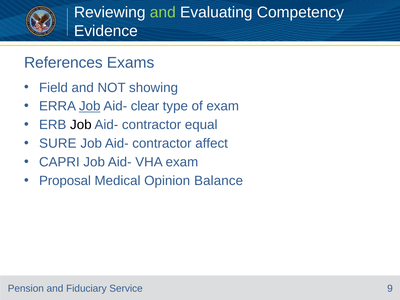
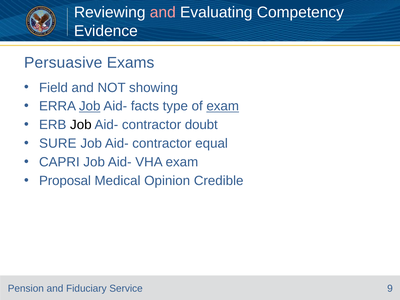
and colour: light green -> pink (163, 12)
References: References -> Persuasive (63, 63)
clear: clear -> facts (145, 106)
exam underline: none -> present (223, 106)
equal: equal -> doubt (201, 125)
affect: affect -> equal (212, 144)
Balance: Balance -> Credible (219, 181)
